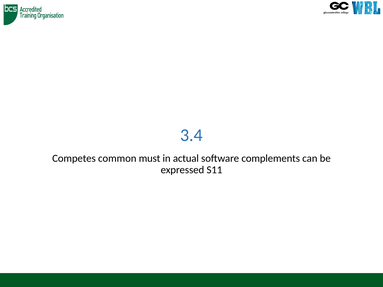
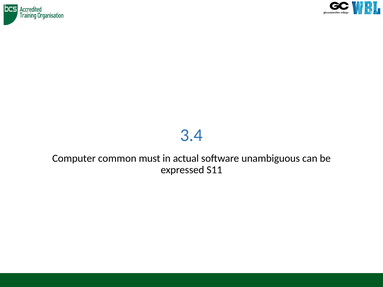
Competes: Competes -> Computer (74, 158)
complements: complements -> unambiguous (271, 158)
